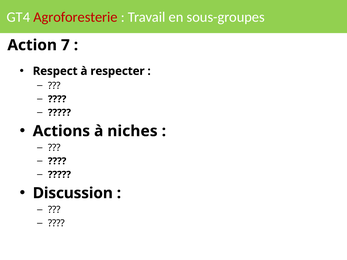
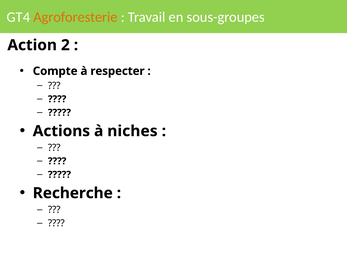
Agroforesterie colour: red -> orange (75, 17)
7: 7 -> 2 (65, 45)
Respect: Respect -> Compte (55, 71)
Discussion: Discussion -> Recherche (73, 193)
